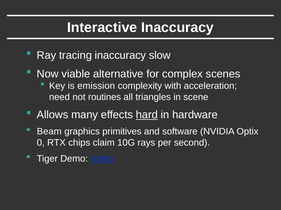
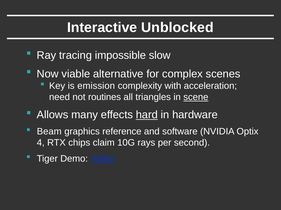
Interactive Inaccuracy: Inaccuracy -> Unblocked (177, 28)
tracing inaccuracy: inaccuracy -> impossible (120, 56)
scene underline: none -> present (196, 97)
primitives: primitives -> reference (122, 132)
0: 0 -> 4 (41, 143)
